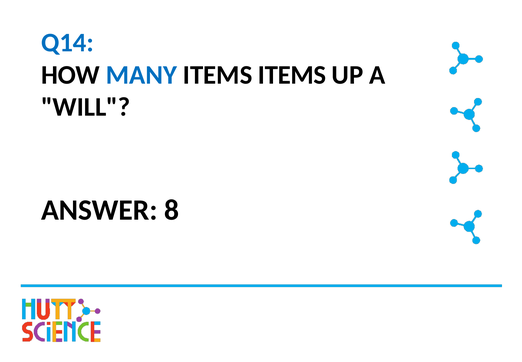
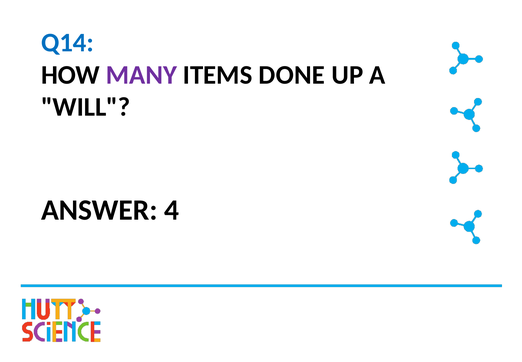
MANY colour: blue -> purple (141, 75)
ITEMS ITEMS: ITEMS -> DONE (292, 75)
8: 8 -> 4 (172, 210)
